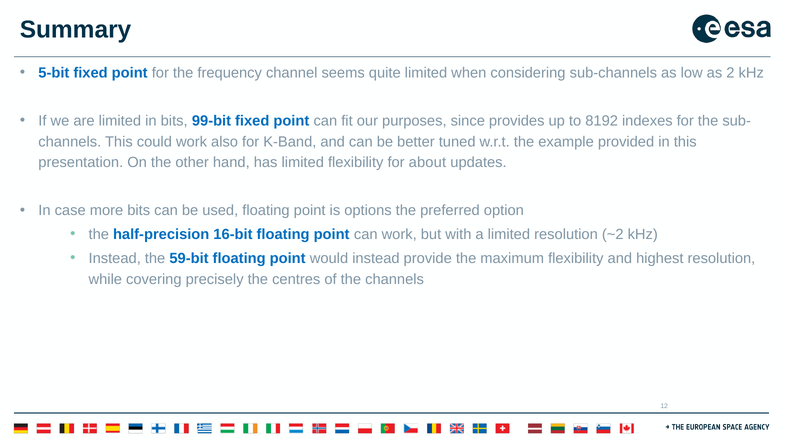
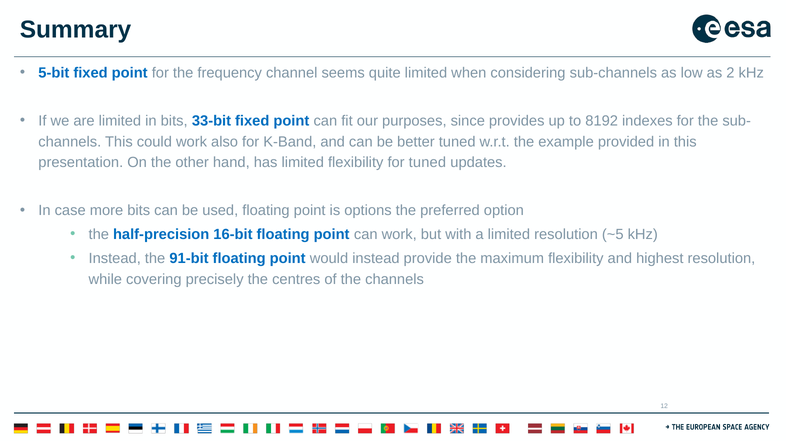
99-bit: 99-bit -> 33-bit (212, 121)
for about: about -> tuned (427, 163)
~2: ~2 -> ~5 (613, 234)
59-bit: 59-bit -> 91-bit (189, 258)
